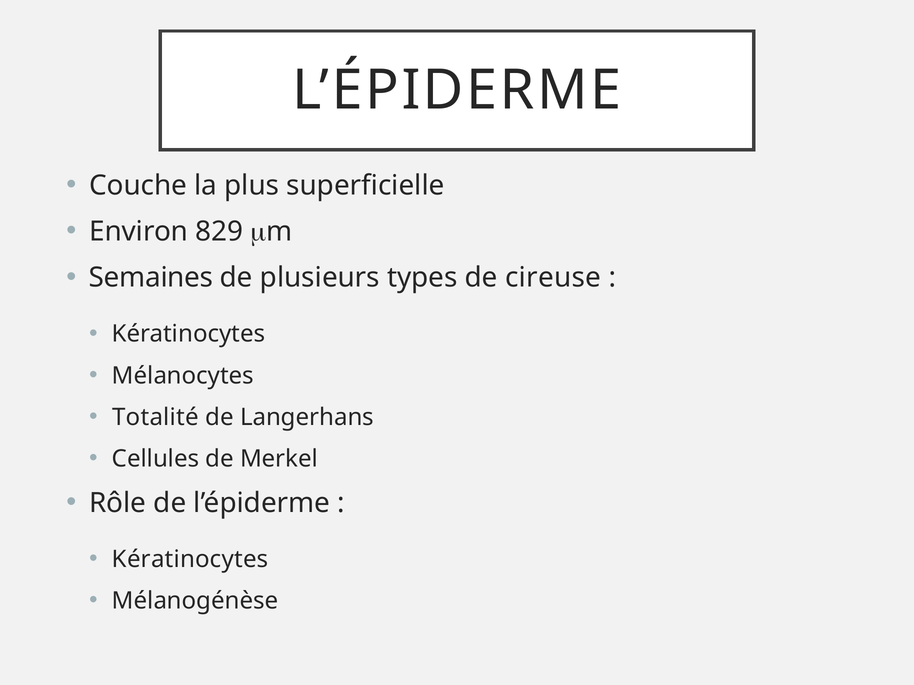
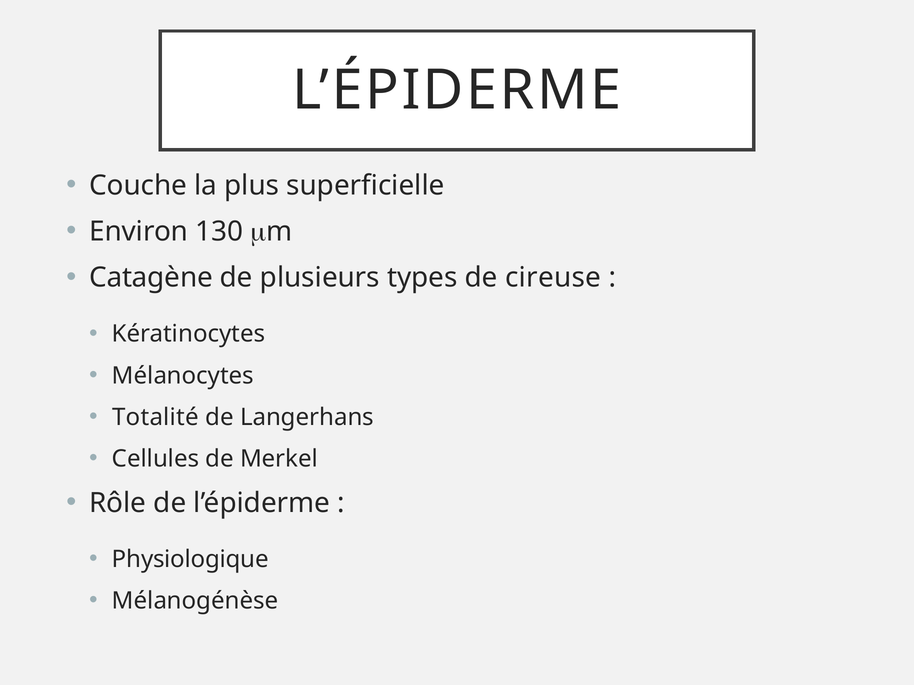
829: 829 -> 130 (219, 232)
Semaines: Semaines -> Catagène (151, 278)
Kératinocytes: Kératinocytes -> Physiologique (190, 560)
